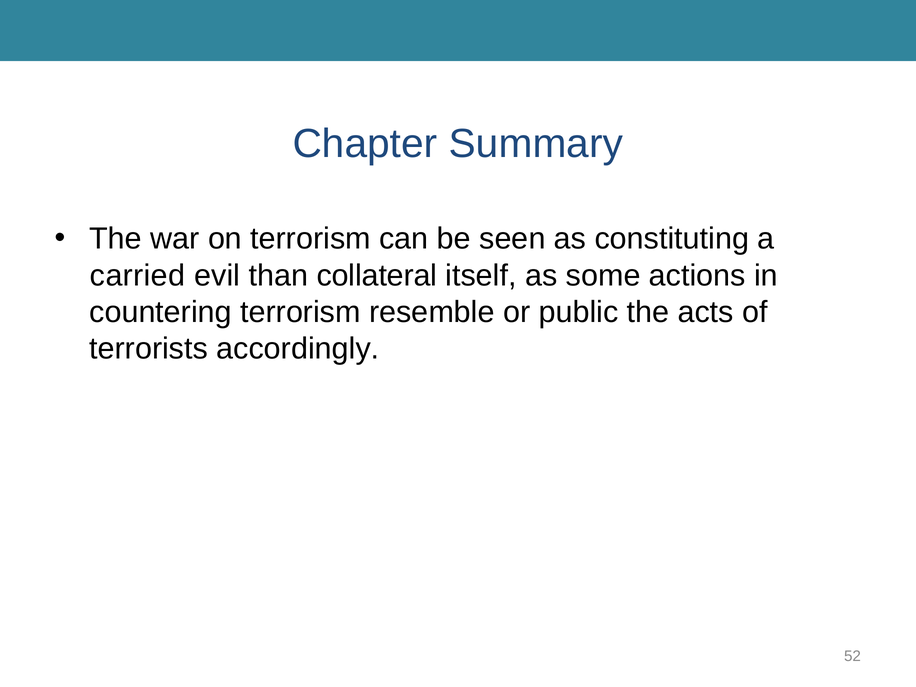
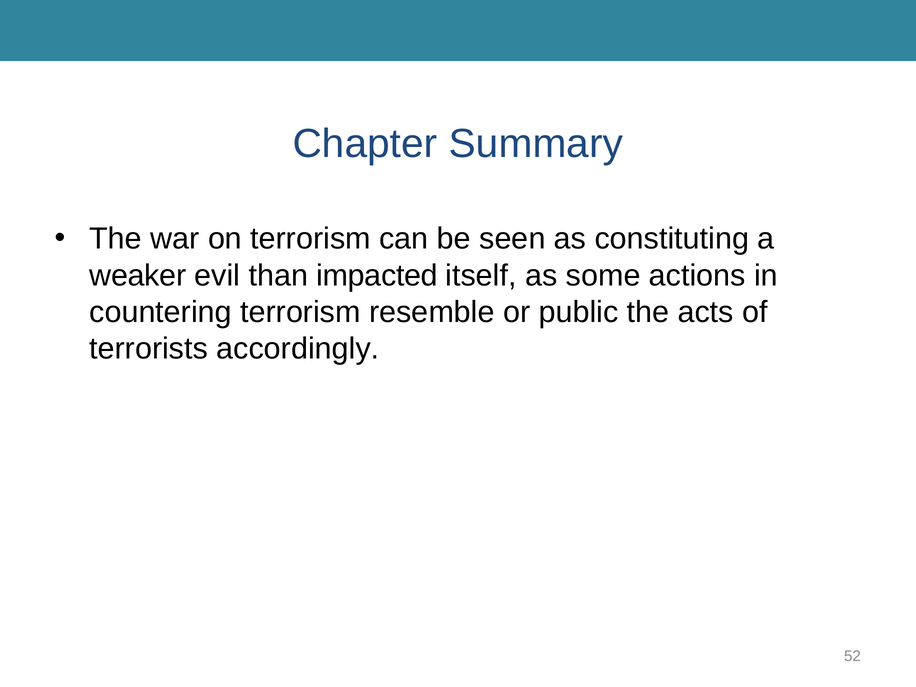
carried: carried -> weaker (138, 275)
collateral: collateral -> impacted (377, 275)
